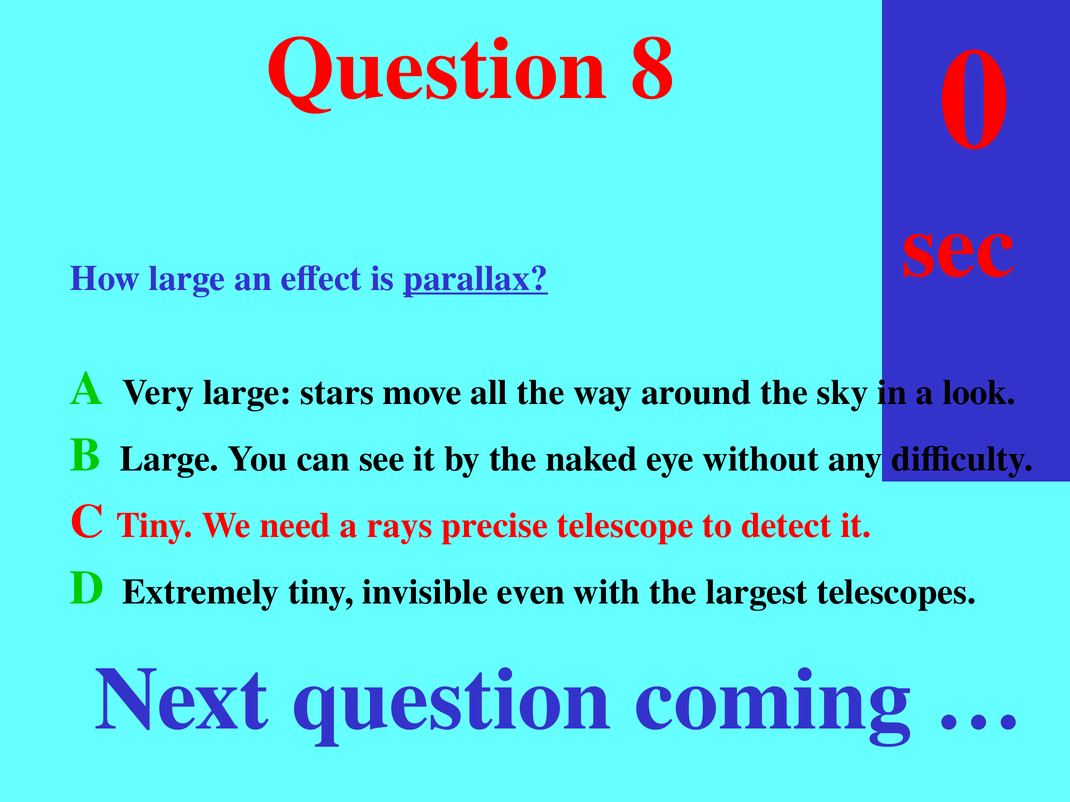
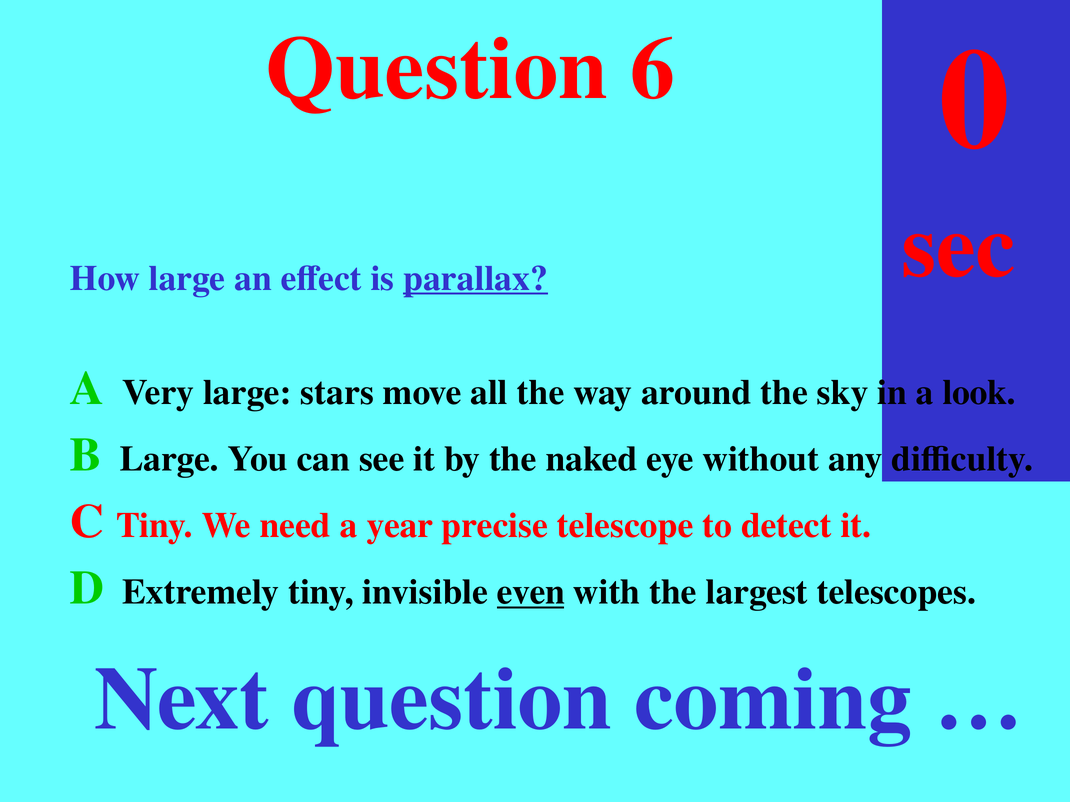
Question 8: 8 -> 6 (652, 69)
rays: rays -> year (400, 526)
even underline: none -> present (531, 592)
